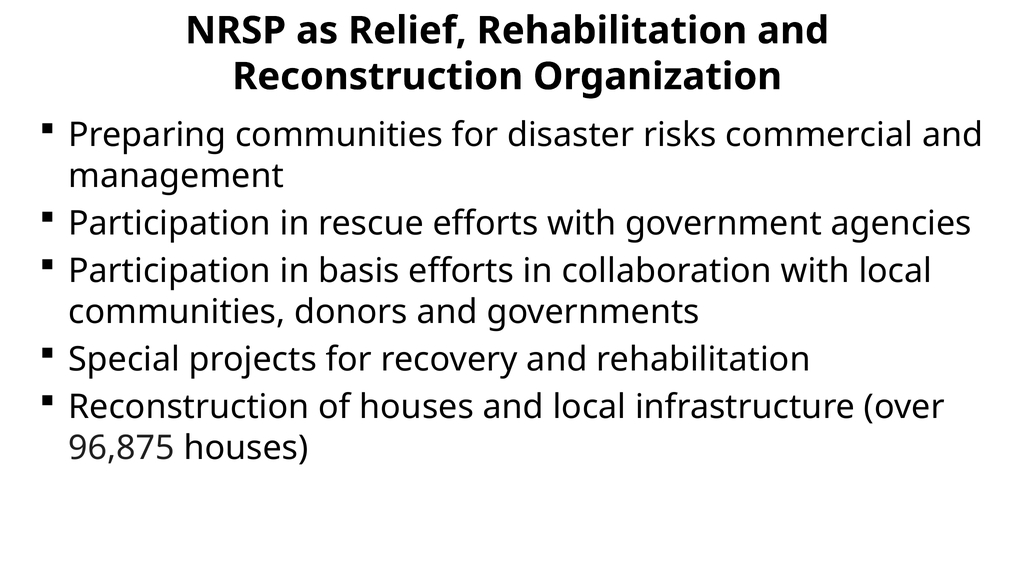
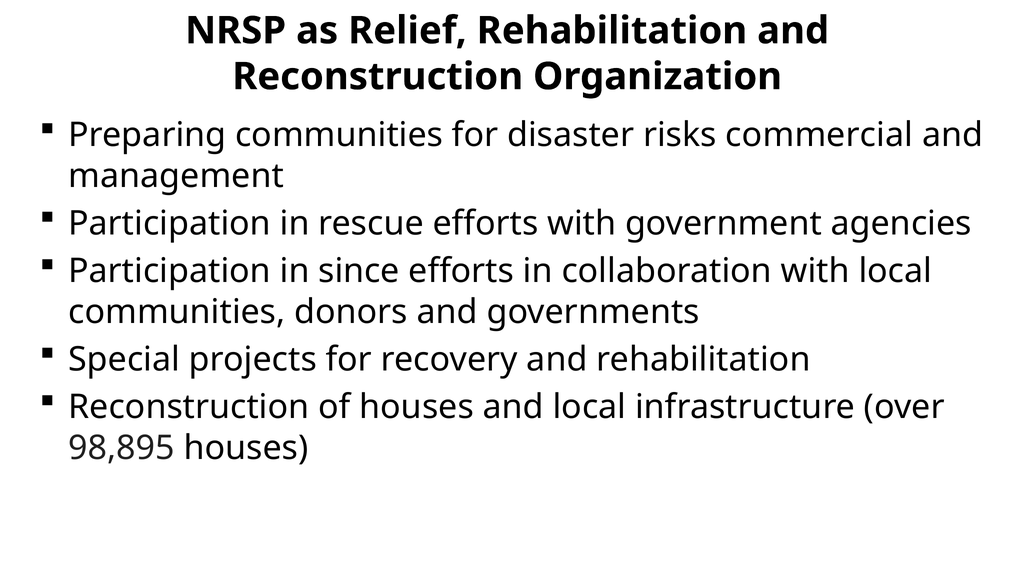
basis: basis -> since (359, 271)
96,875: 96,875 -> 98,895 (122, 448)
